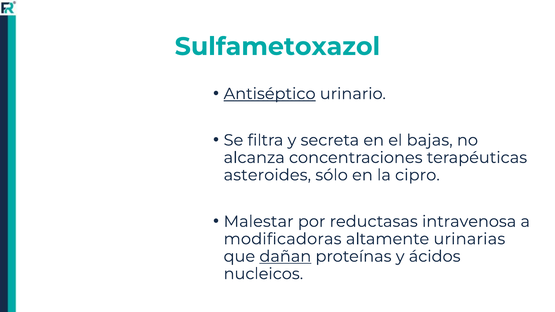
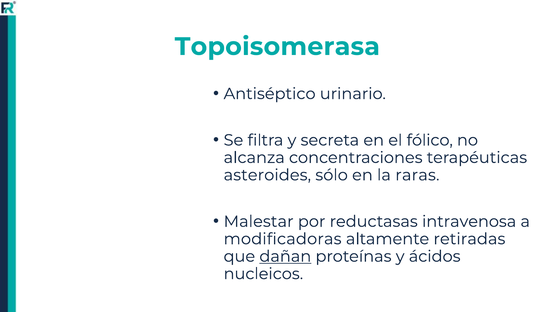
Sulfametoxazol: Sulfametoxazol -> Topoisomerasa (277, 47)
Antiséptico underline: present -> none (270, 94)
bajas: bajas -> fólico (430, 140)
cipro: cipro -> raras (417, 175)
urinarias: urinarias -> retiradas (469, 239)
